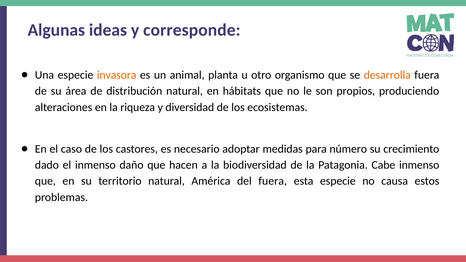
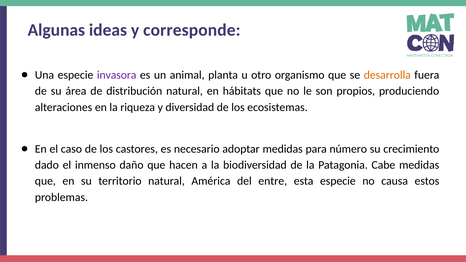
invasora colour: orange -> purple (117, 75)
Cabe inmenso: inmenso -> medidas (419, 165)
del fuera: fuera -> entre (273, 181)
